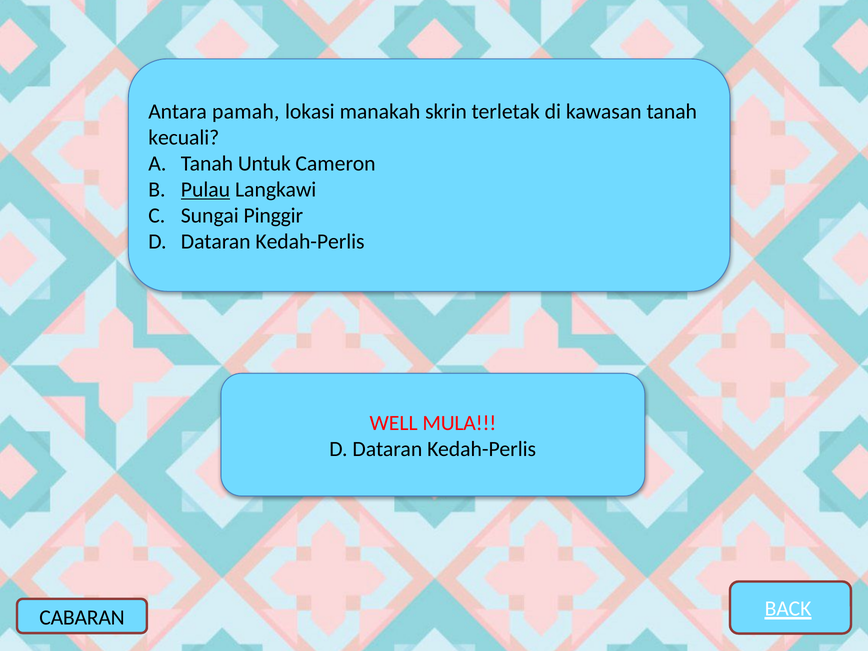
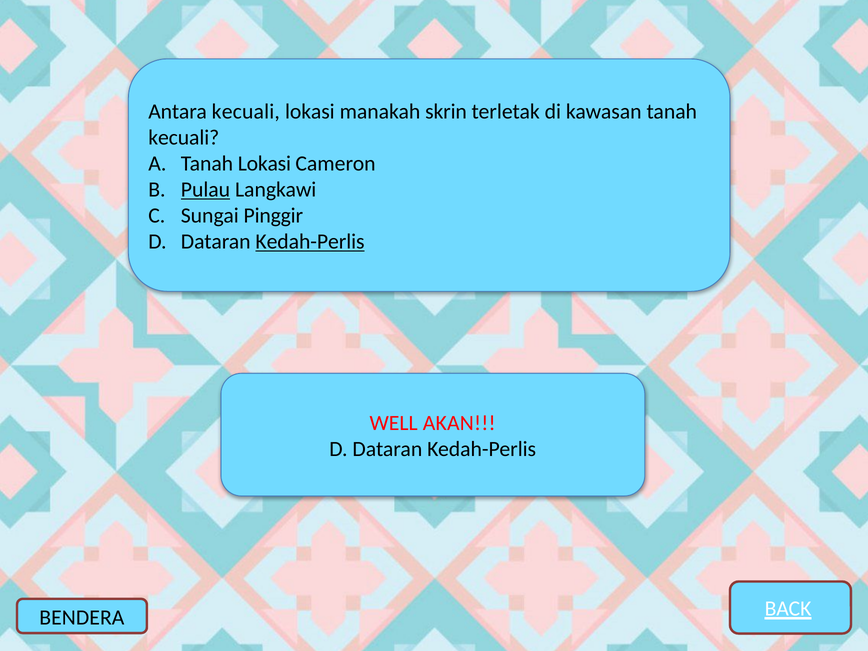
Antara pamah: pamah -> kecuali (246, 112)
Tanah Untuk: Untuk -> Lokasi (264, 164)
Kedah-Perlis underline: none -> present (310, 242)
MULA: MULA -> AKAN (459, 423)
CABARAN: CABARAN -> BENDERA (82, 617)
